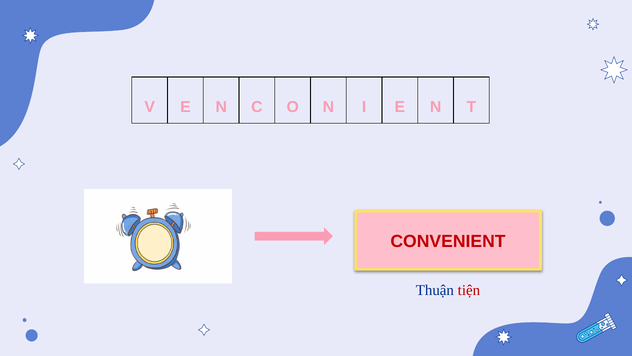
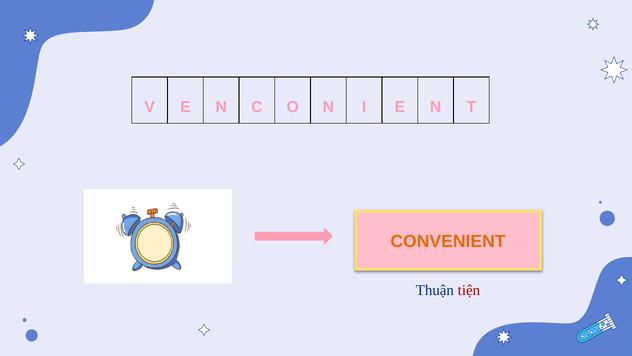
CONVENIENT colour: red -> orange (448, 241)
